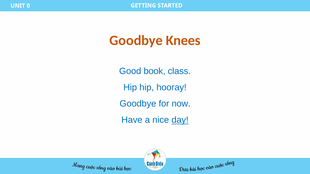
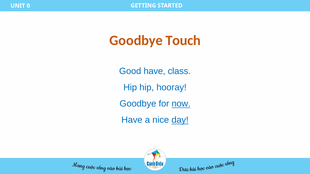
Knees: Knees -> Touch (183, 41)
Good book: book -> have (155, 71)
now underline: none -> present (181, 104)
